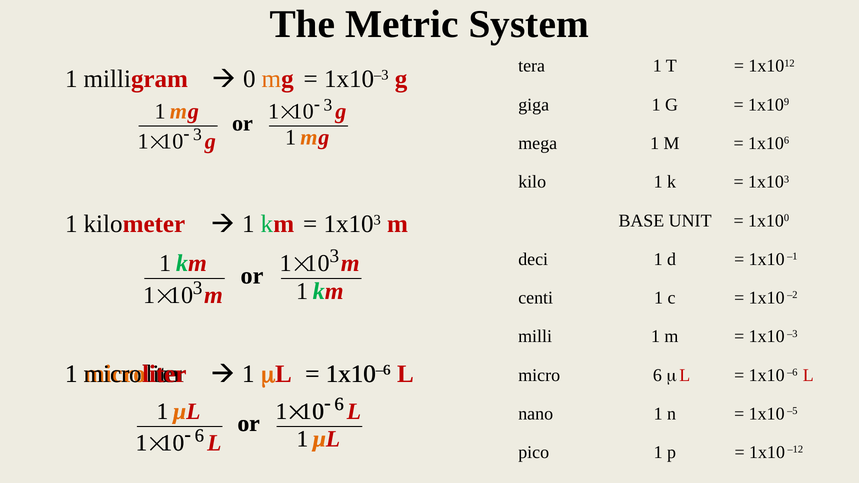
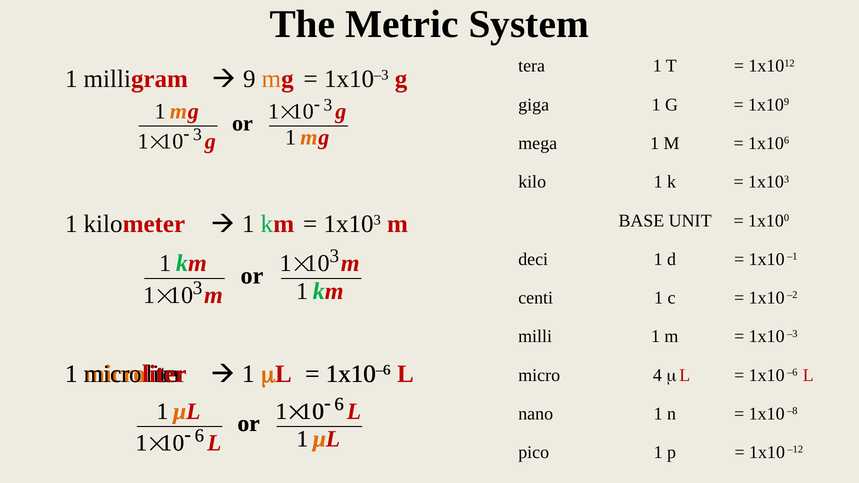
0: 0 -> 9 (249, 79)
micro 6: 6 -> 4 (657, 375)
–5: –5 -> –8 (792, 411)
